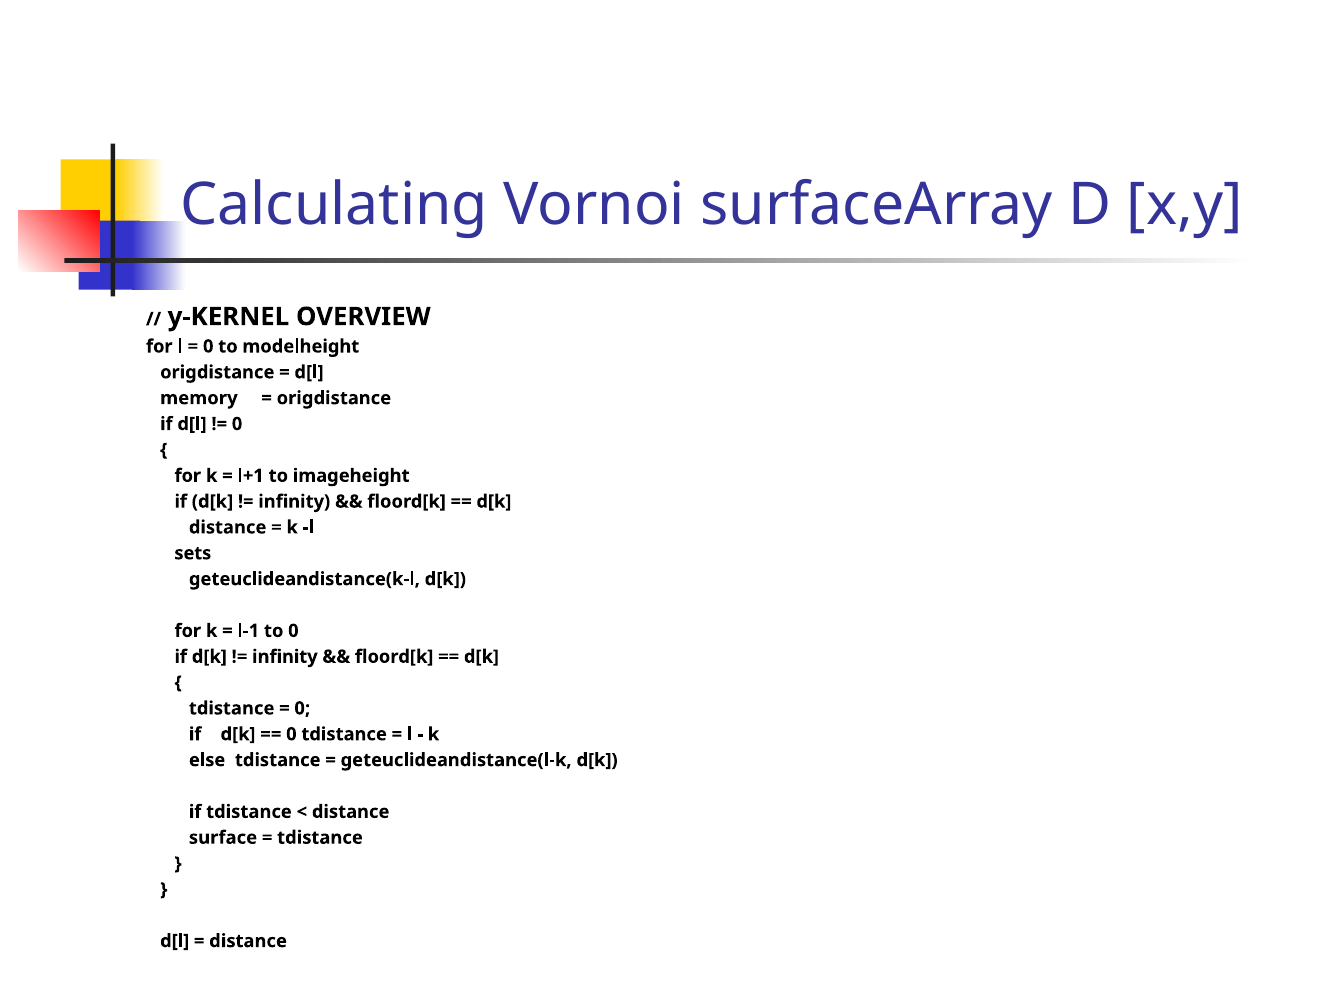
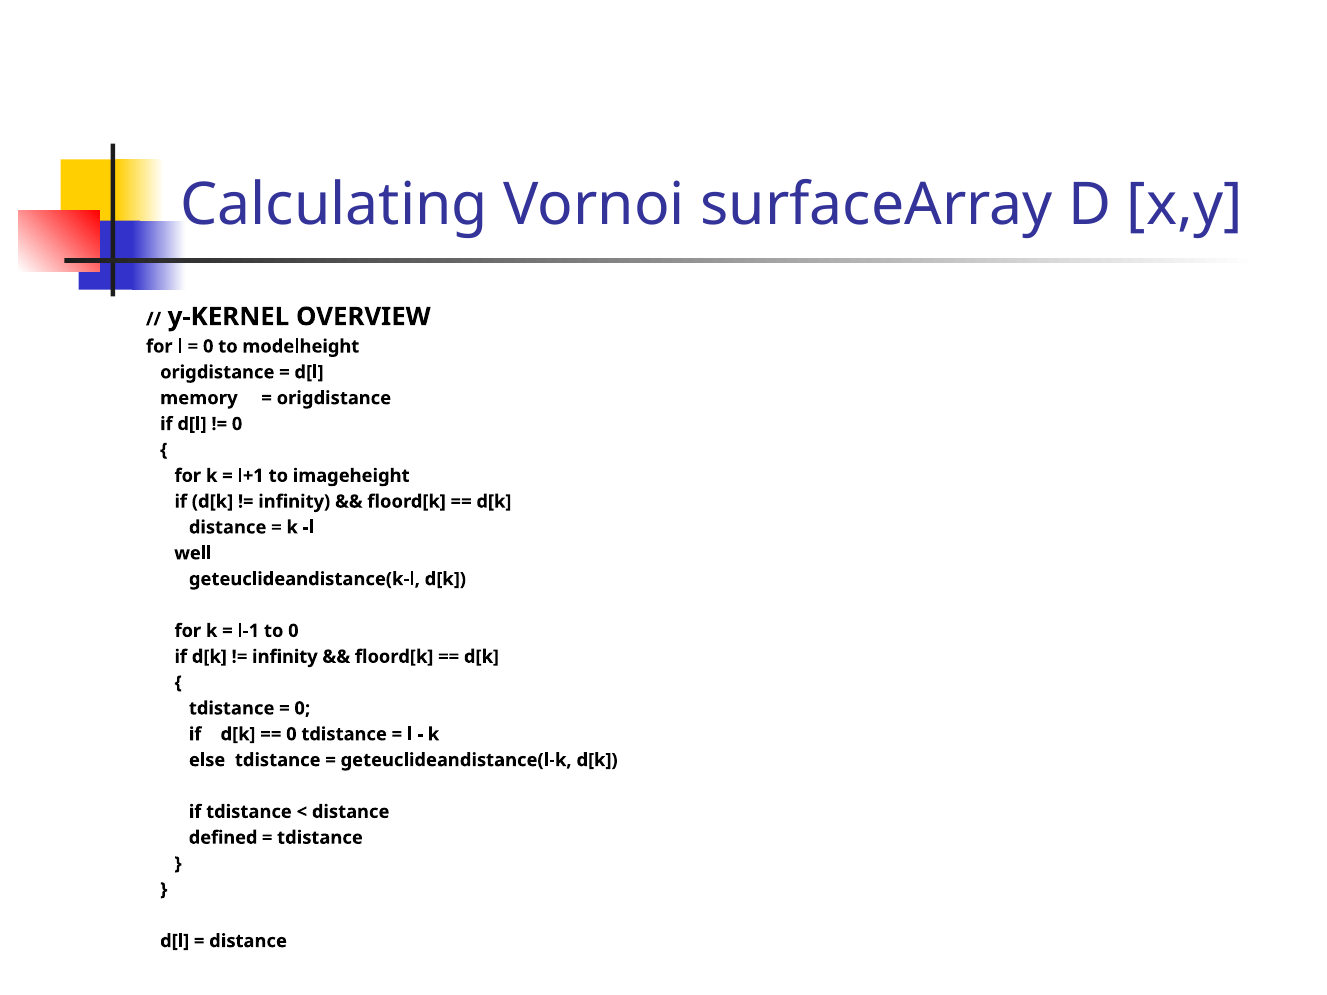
sets: sets -> well (193, 553)
surface: surface -> defined (223, 838)
